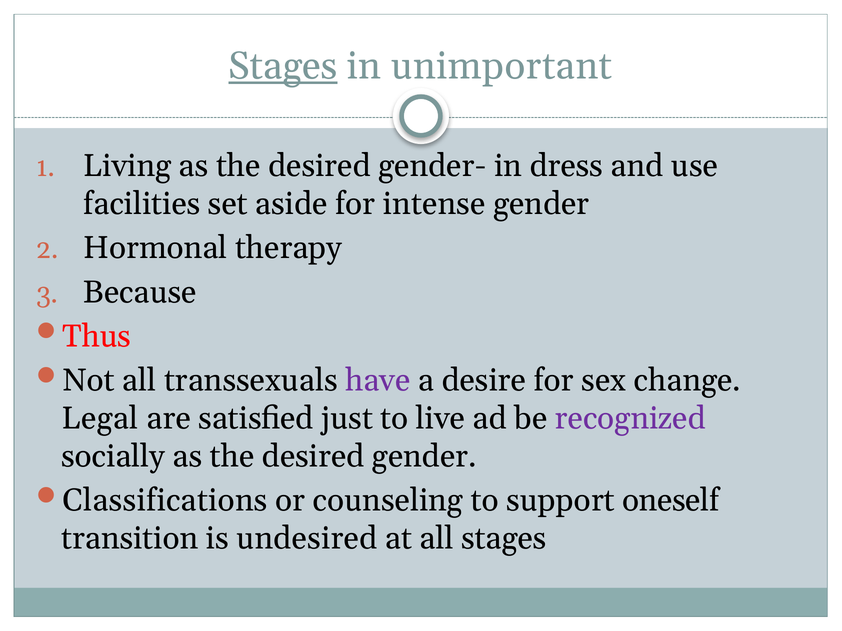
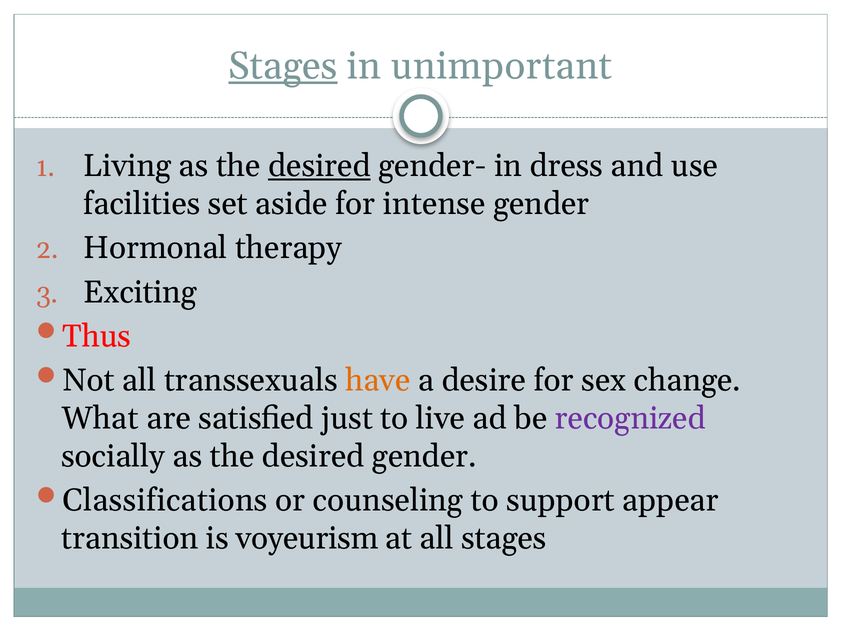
desired underline: none -> present (319, 166)
Because: Because -> Exciting (140, 292)
have colour: purple -> orange (378, 381)
Legal: Legal -> What (100, 419)
oneself: oneself -> appear (671, 501)
undesired: undesired -> voyeurism (307, 539)
